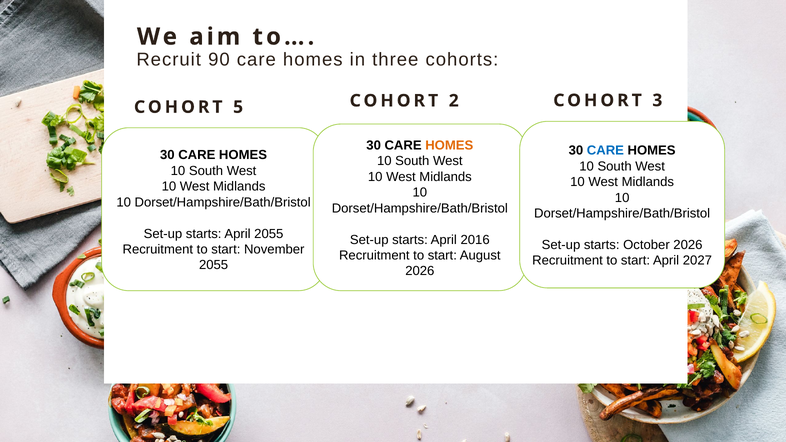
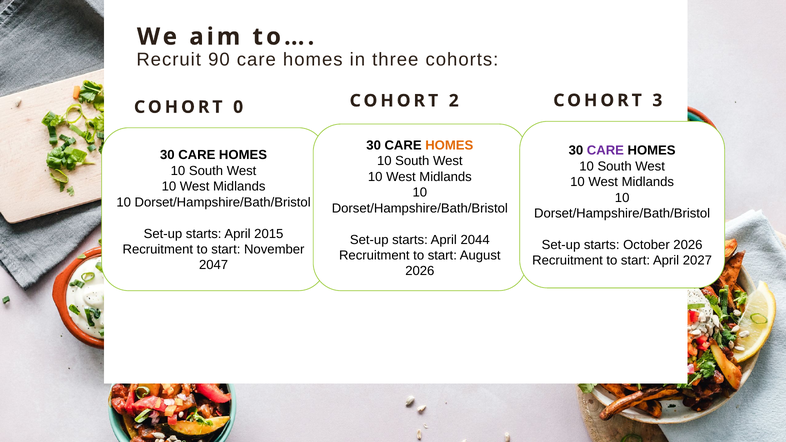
5: 5 -> 0 (238, 107)
CARE colour: blue -> purple (605, 151)
April 2055: 2055 -> 2015 (269, 234)
2016: 2016 -> 2044 (475, 240)
2055: 2055 -> 2047 (214, 265)
